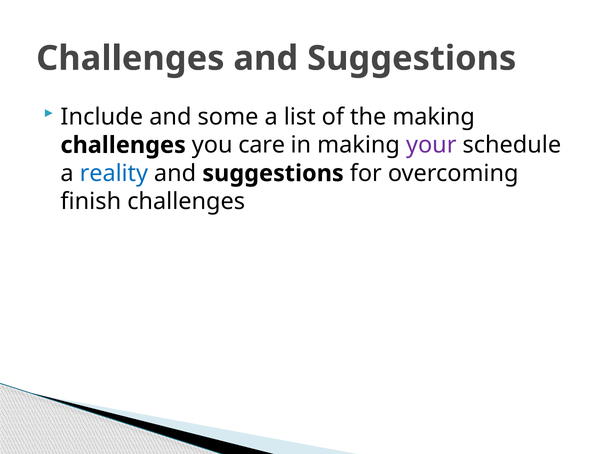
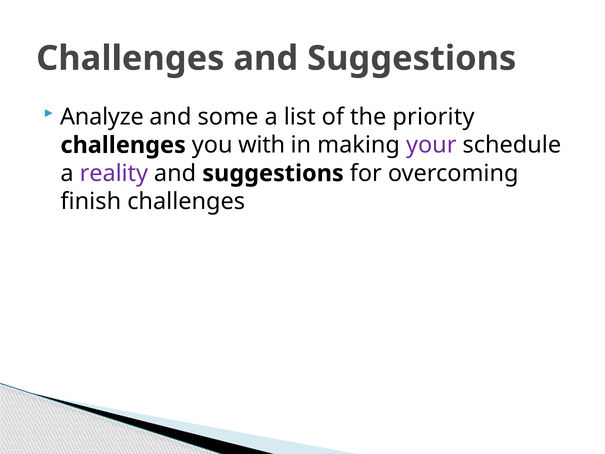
Include: Include -> Analyze (102, 117)
the making: making -> priority (434, 117)
care: care -> with (262, 145)
reality colour: blue -> purple (114, 173)
